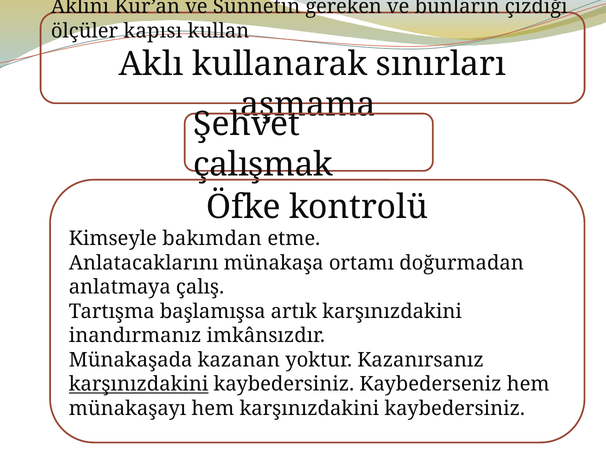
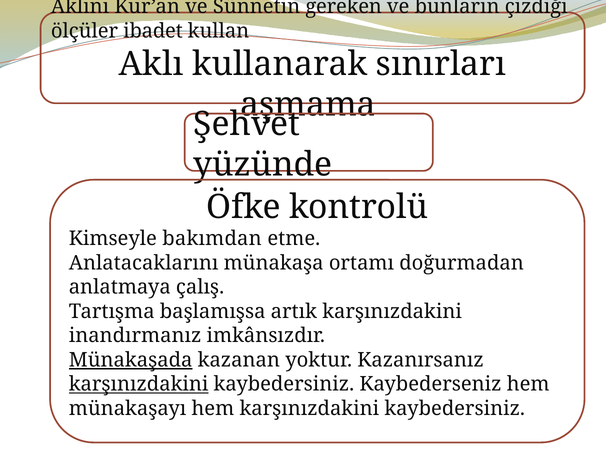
kapısı: kapısı -> ibadet (153, 31)
çalışmak: çalışmak -> yüzünde (263, 165)
Münakaşada underline: none -> present (131, 360)
